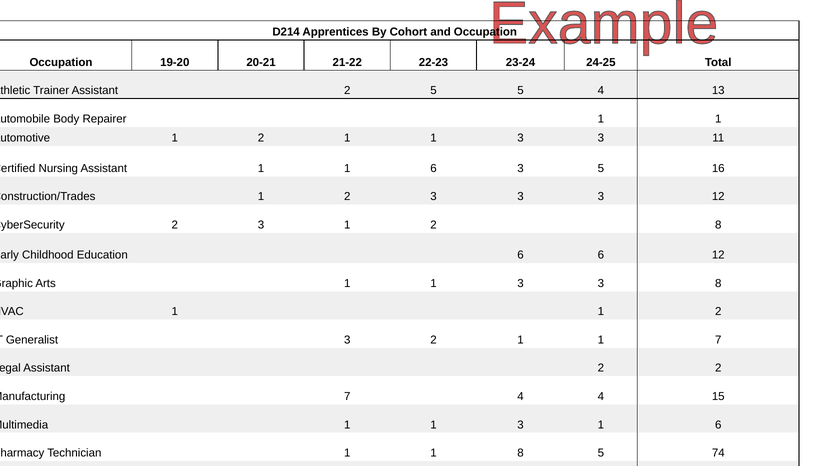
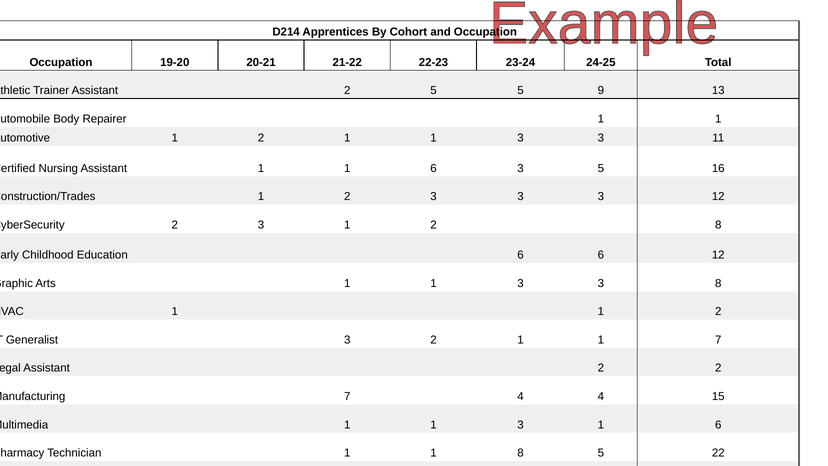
5 4: 4 -> 9 (601, 90)
74: 74 -> 22 (718, 453)
